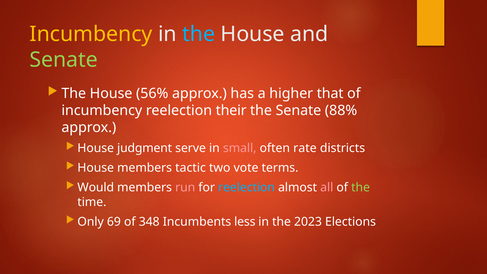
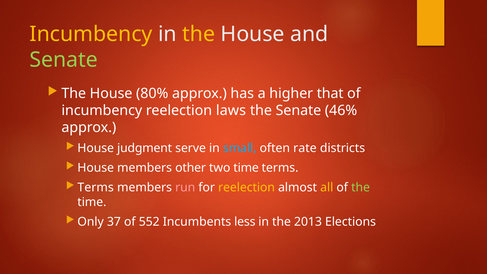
the colour: light blue -> yellow (199, 34)
56%: 56% -> 80% (152, 93)
their: their -> laws (231, 110)
88%: 88% -> 46% (341, 110)
small colour: pink -> light blue (240, 148)
tactic: tactic -> other (191, 168)
two vote: vote -> time (246, 168)
Would: Would -> Terms (96, 187)
reelection colour: light blue -> yellow (247, 187)
all colour: pink -> yellow (327, 187)
69: 69 -> 37 (114, 222)
348: 348 -> 552 (149, 222)
2023: 2023 -> 2013 (308, 222)
